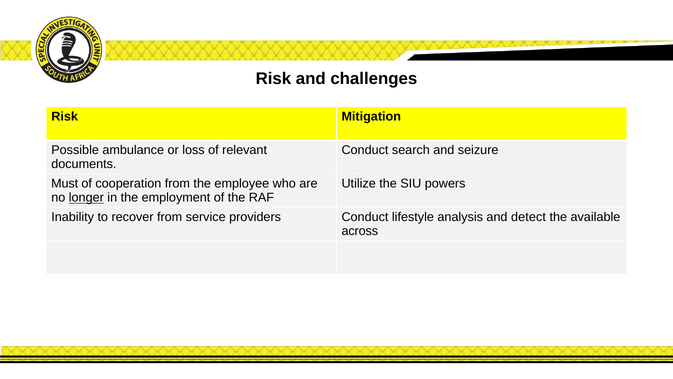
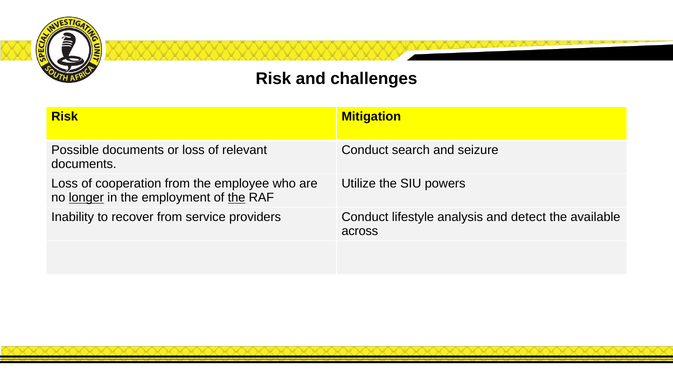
Possible ambulance: ambulance -> documents (133, 150)
Must: Must -> Loss (65, 183)
the underline: none -> present (237, 198)
